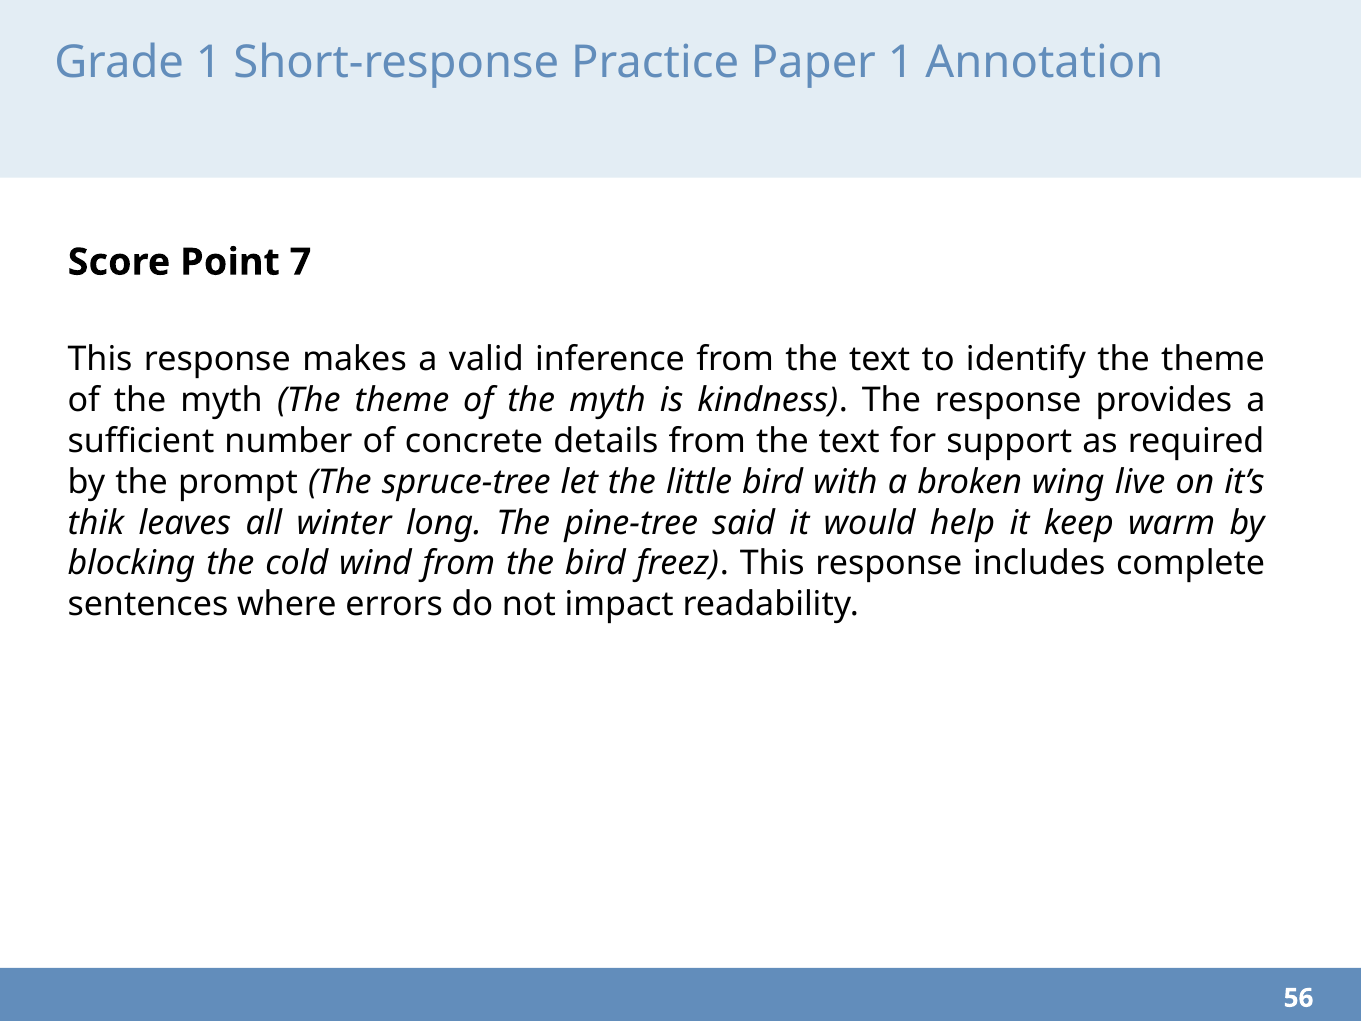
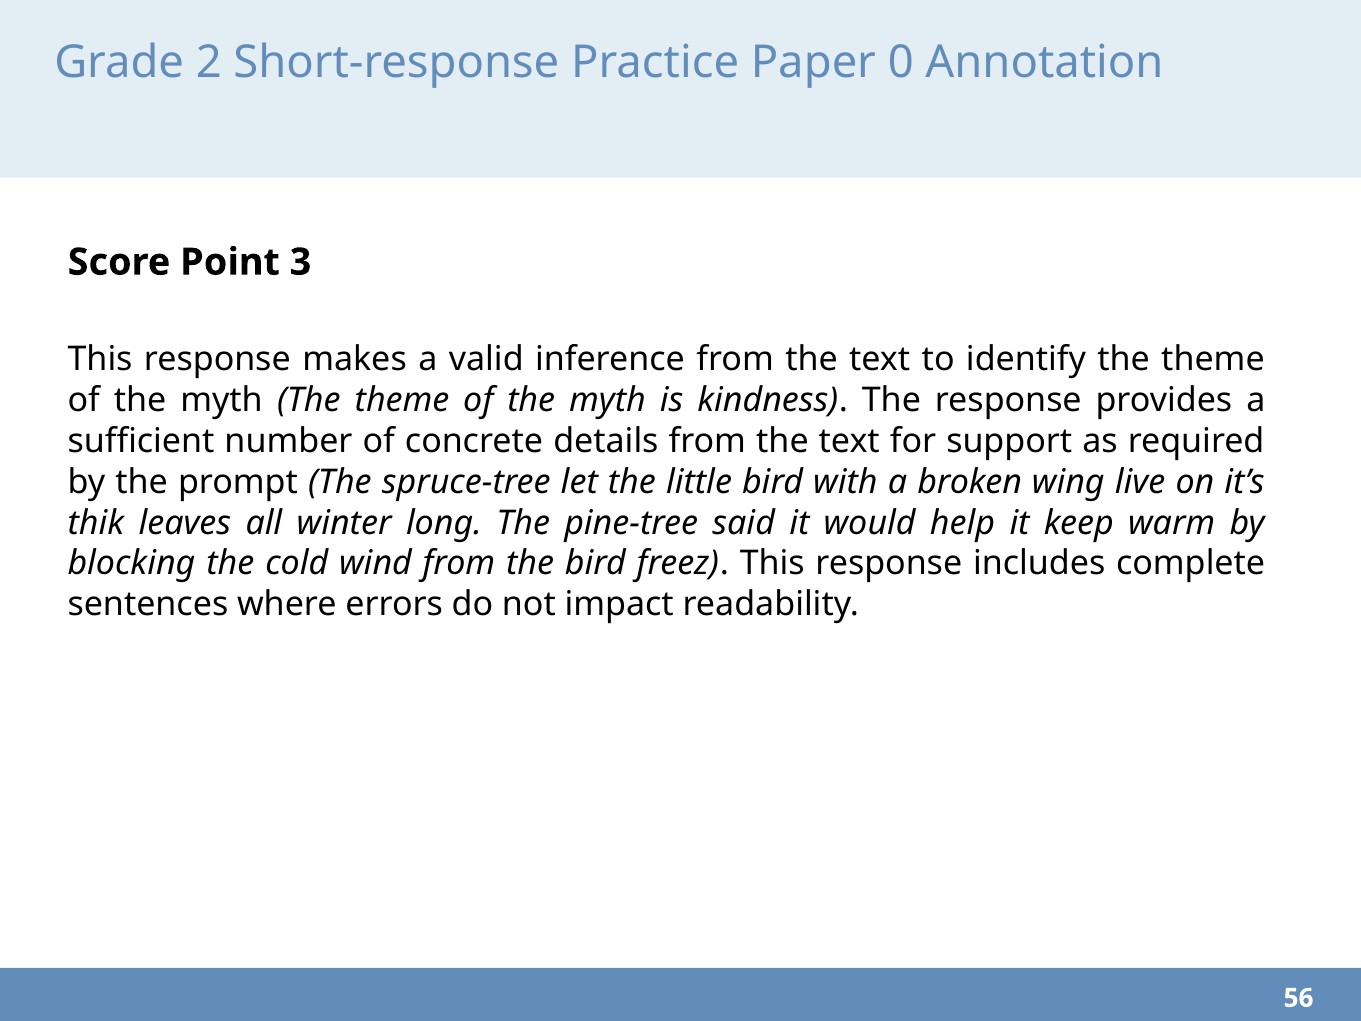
Grade 1: 1 -> 2 (209, 62)
Paper 1: 1 -> 0 (901, 62)
7: 7 -> 3 (301, 262)
